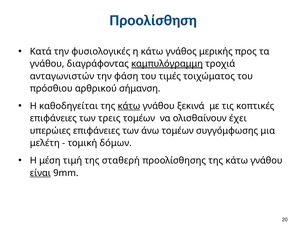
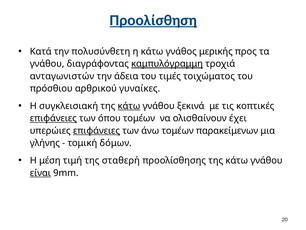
Προολίσθηση underline: none -> present (153, 20)
φυσιολογικές: φυσιολογικές -> πολυσύνθετη (101, 51)
φάση: φάση -> άδεια (126, 76)
σήμανση: σήμανση -> γυναίκες (140, 88)
καθοδηγείται: καθοδηγείται -> συγκλεισιακή (69, 106)
επιφάνειες underline: none -> present (53, 118)
τρεις: τρεις -> όπου (109, 118)
επιφάνειες underline: none -> present (96, 130)
συγγόμφωσης: συγγόμφωσης -> παρακείμενων (227, 130)
μελέτη: μελέτη -> γλήνης (45, 143)
